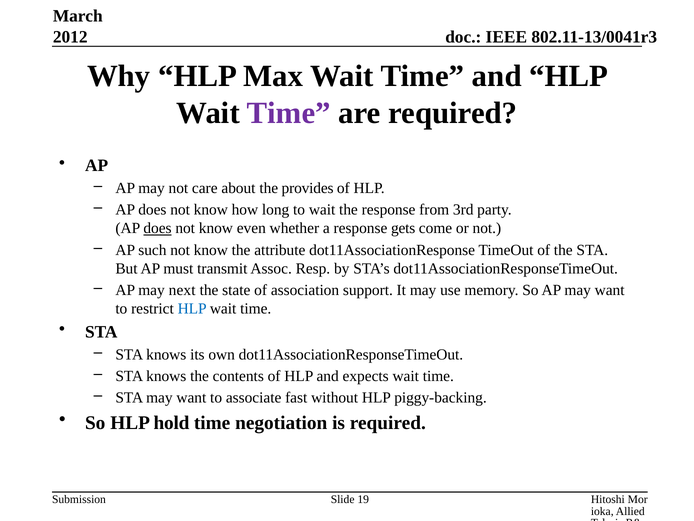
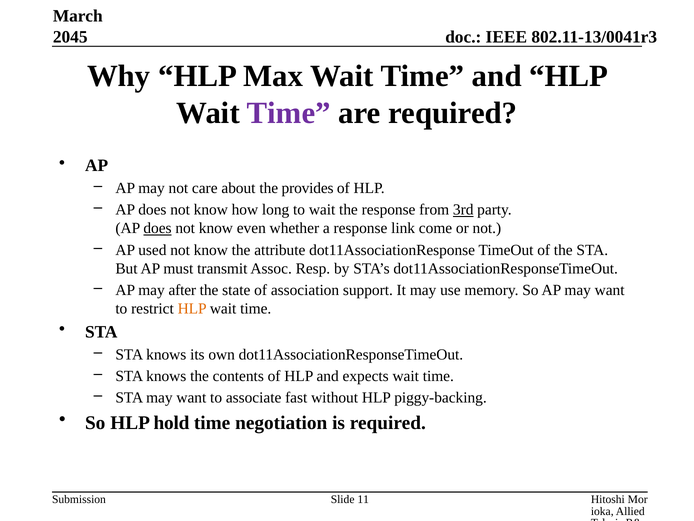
2012: 2012 -> 2045 (70, 37)
3rd underline: none -> present (463, 210)
gets: gets -> link (403, 228)
such: such -> used (152, 250)
next: next -> after (182, 290)
HLP colour: blue -> orange (192, 308)
19: 19 -> 11 (363, 499)
